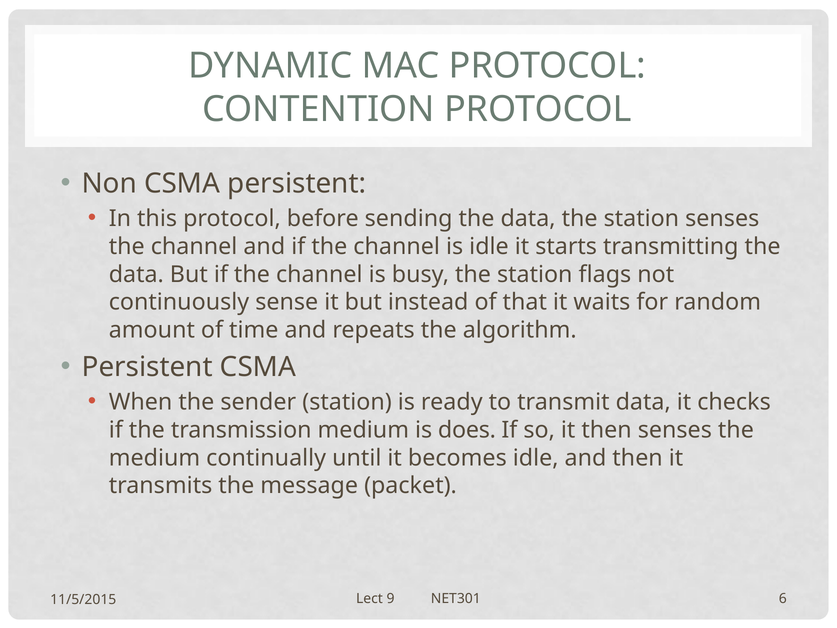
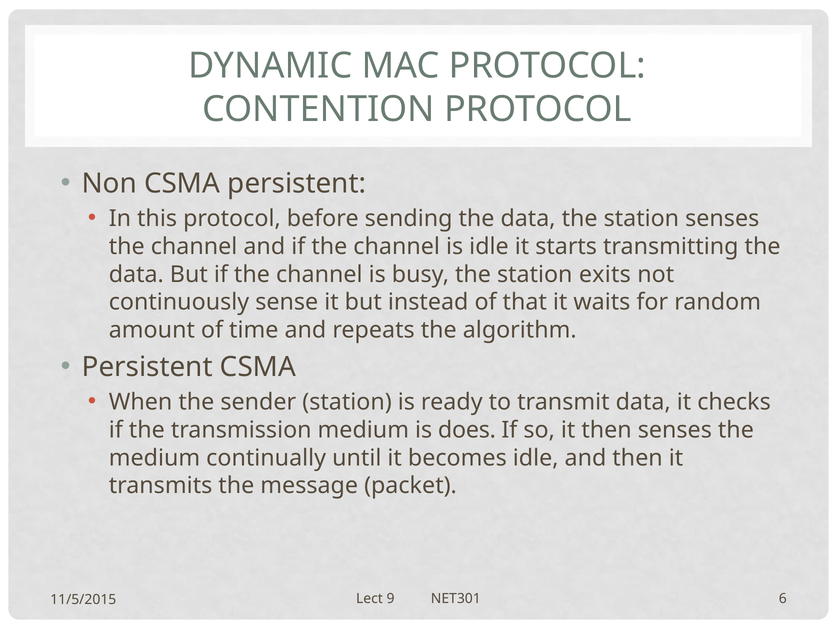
flags: flags -> exits (605, 274)
